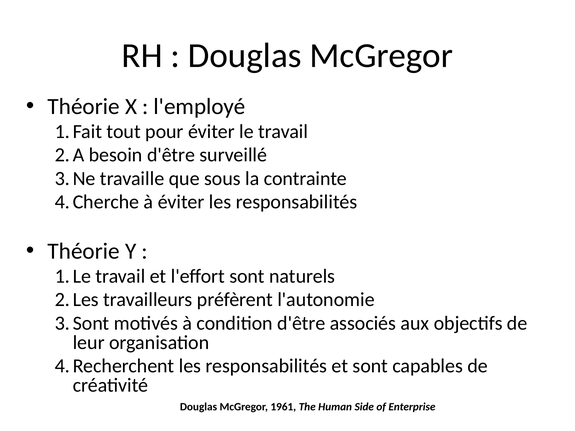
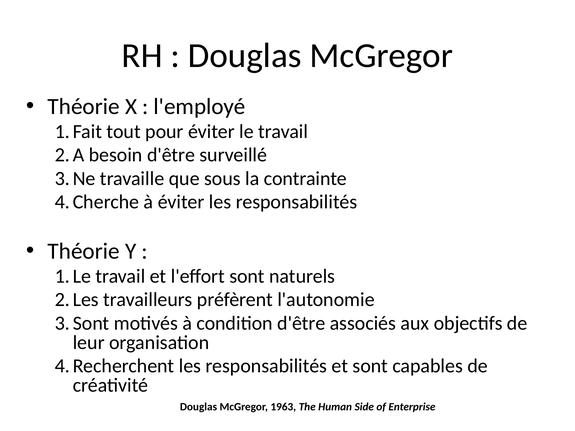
1961: 1961 -> 1963 (283, 407)
